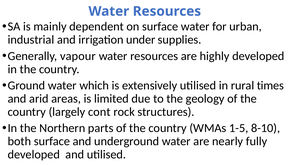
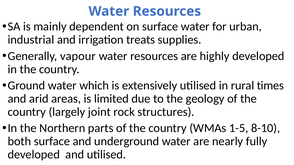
under: under -> treats (141, 40)
cont: cont -> joint (99, 112)
